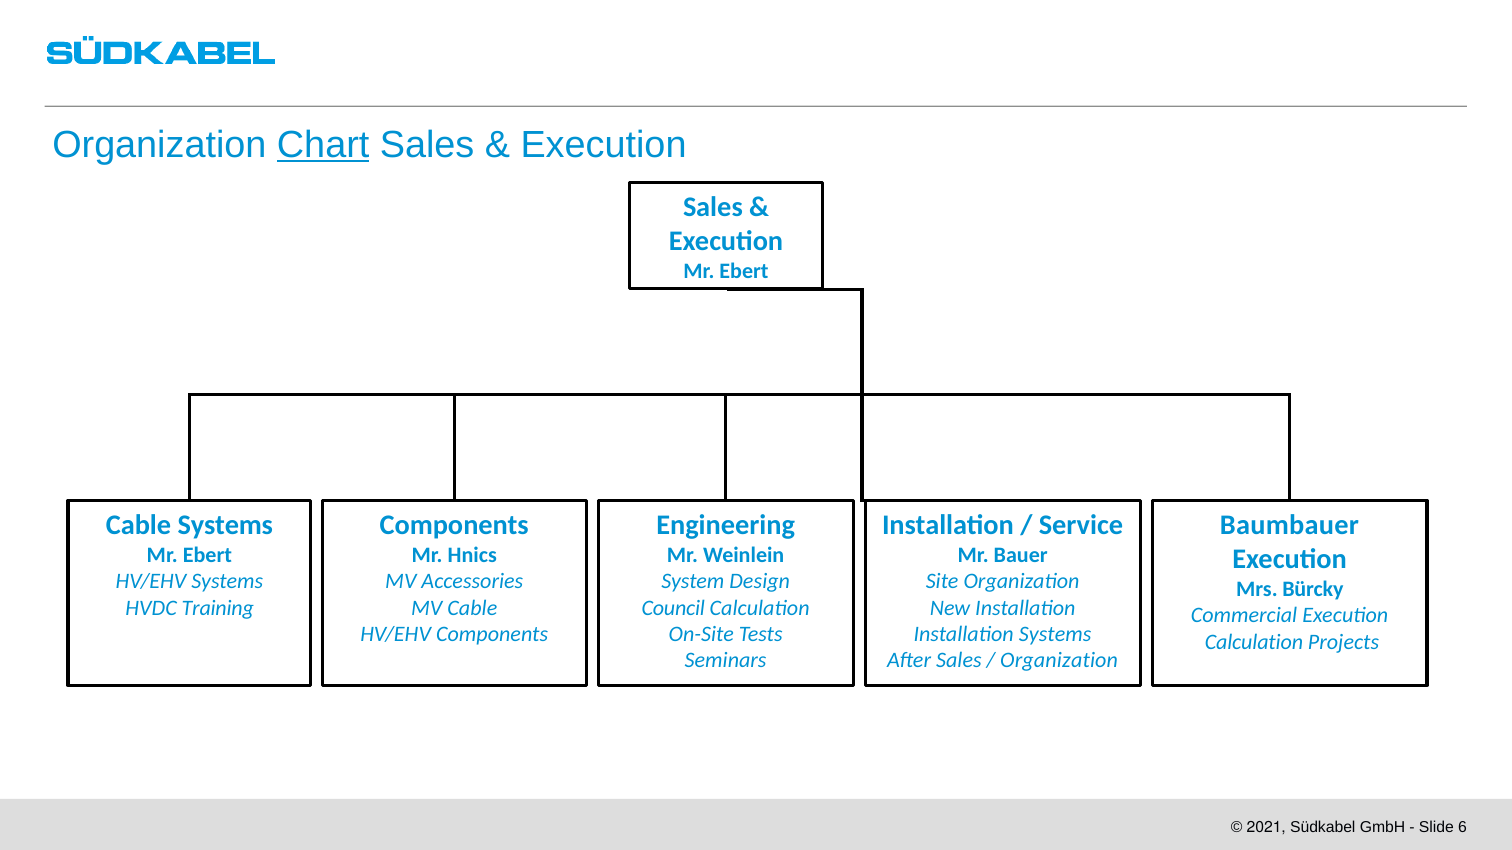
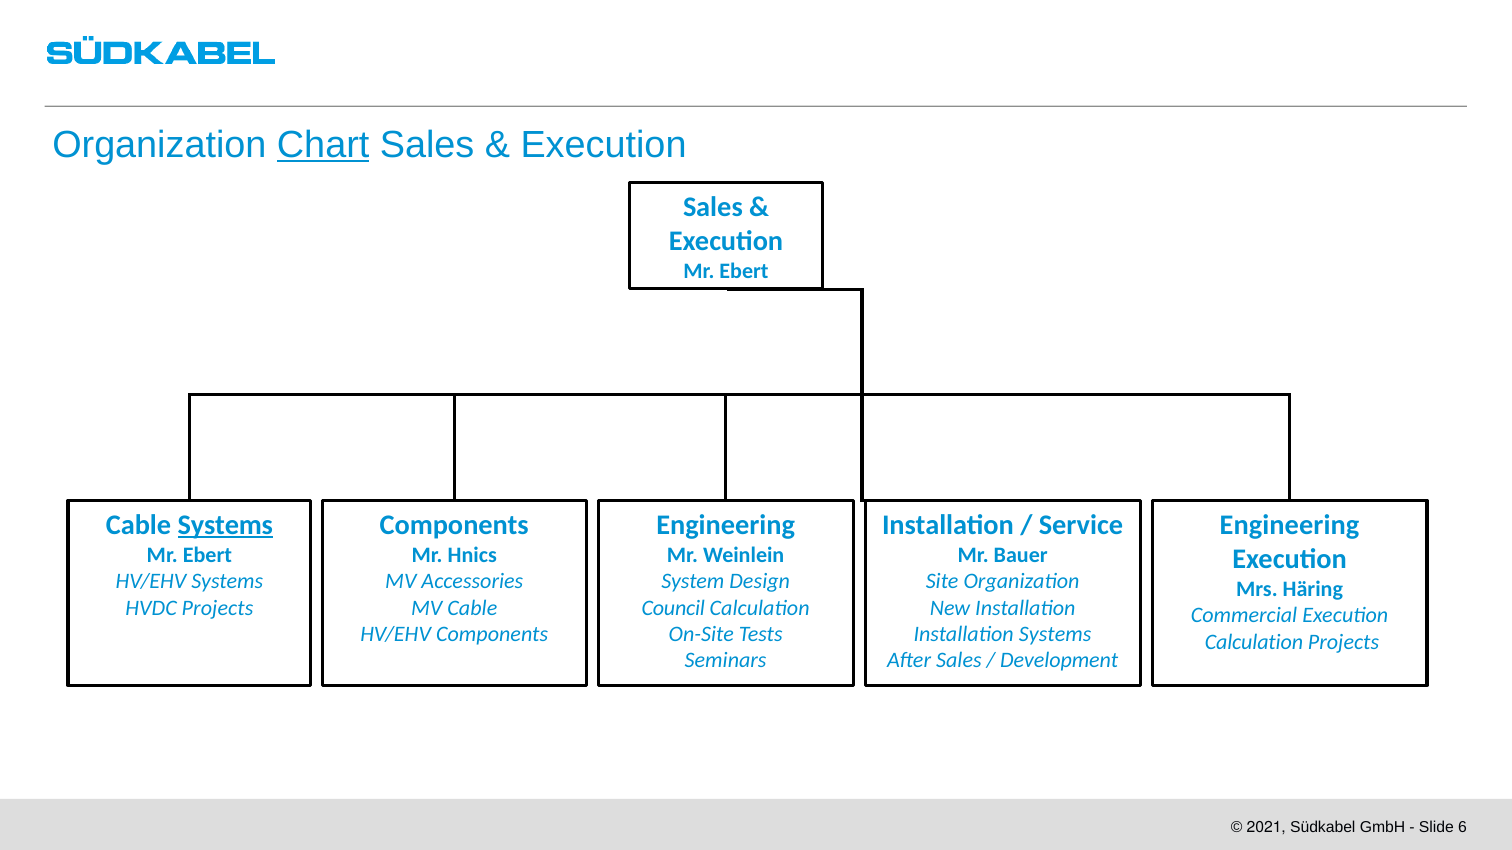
Baumbauer: Baumbauer -> Engineering (1290, 525)
Systems underline: none -> present (225, 525)
Bürcky: Bürcky -> Häring (1313, 589)
HVDC Training: Training -> Projects (218, 608)
Organization: Organization -> Development (1059, 661)
